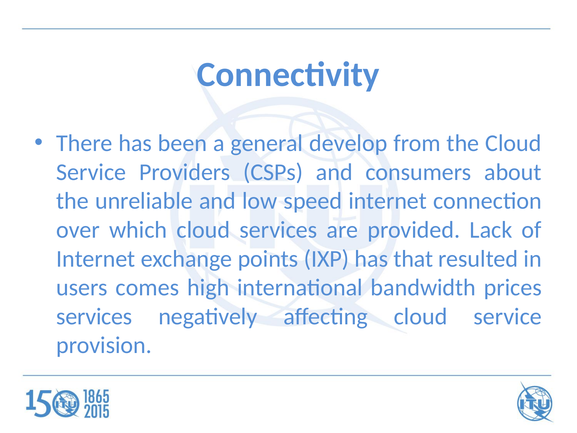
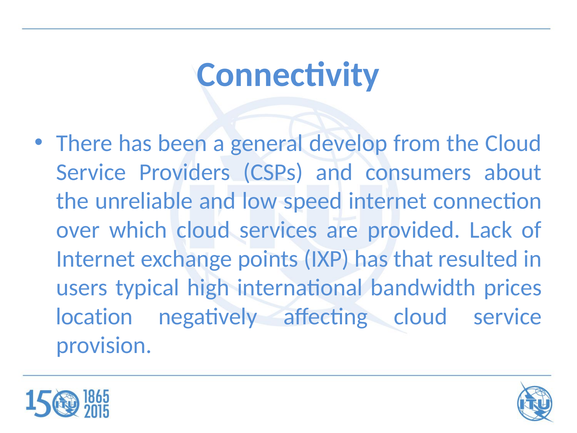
comes: comes -> typical (147, 287)
services: services -> location (94, 316)
